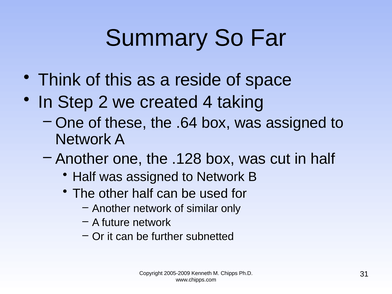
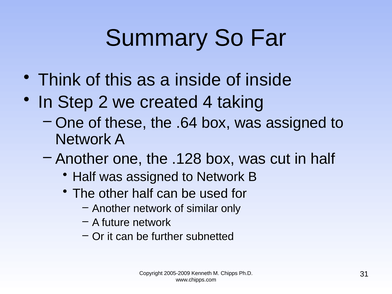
a reside: reside -> inside (198, 80)
of space: space -> inside (269, 80)
